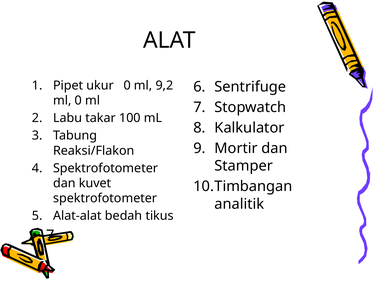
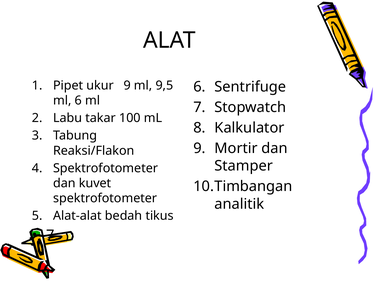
ukur 0: 0 -> 9 (127, 85)
9,2: 9,2 -> 9,5 (164, 85)
ml 0: 0 -> 6 (78, 101)
